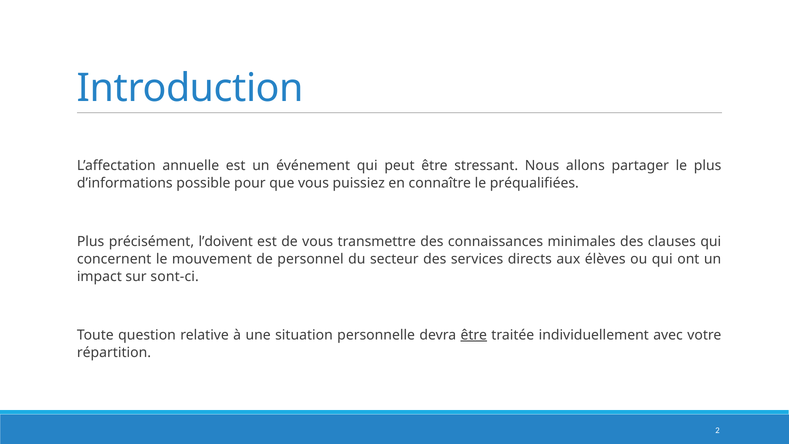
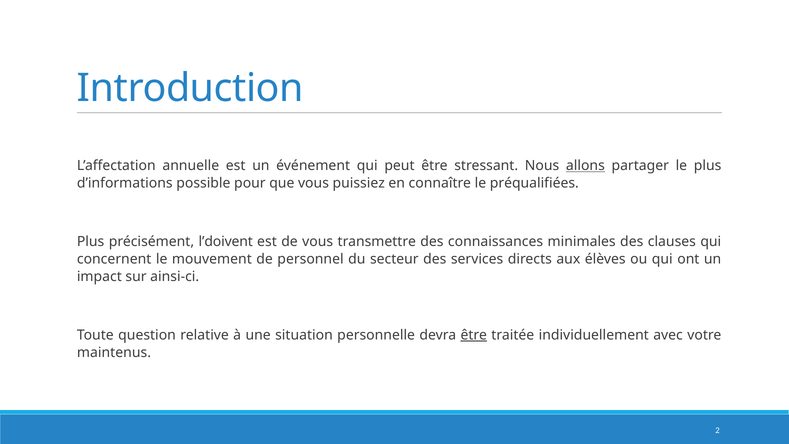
allons underline: none -> present (585, 166)
sont-ci: sont-ci -> ainsi-ci (175, 277)
répartition: répartition -> maintenus (114, 353)
